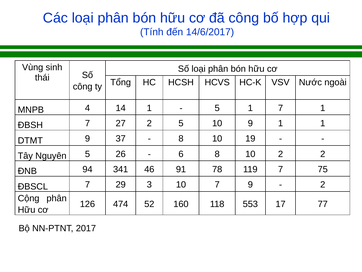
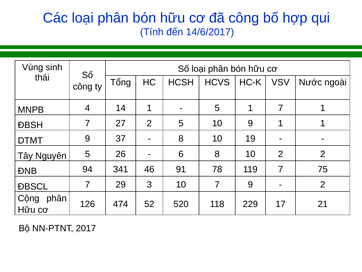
160: 160 -> 520 (181, 204)
553: 553 -> 229 (250, 204)
77: 77 -> 21 (323, 204)
